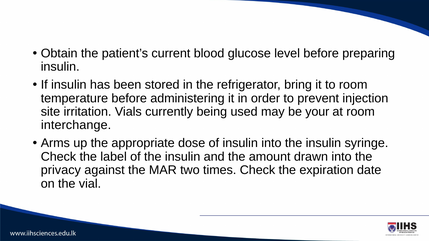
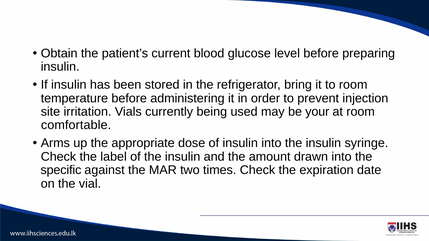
interchange: interchange -> comfortable (76, 125)
privacy: privacy -> specific (61, 170)
